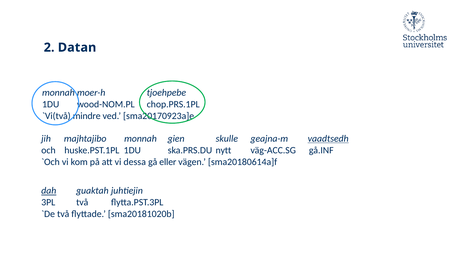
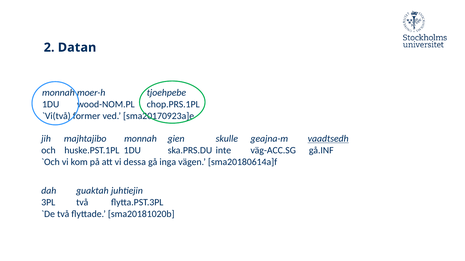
mindre: mindre -> former (87, 116)
nytt: nytt -> inte (223, 151)
eller: eller -> inga (168, 162)
dah underline: present -> none (49, 191)
